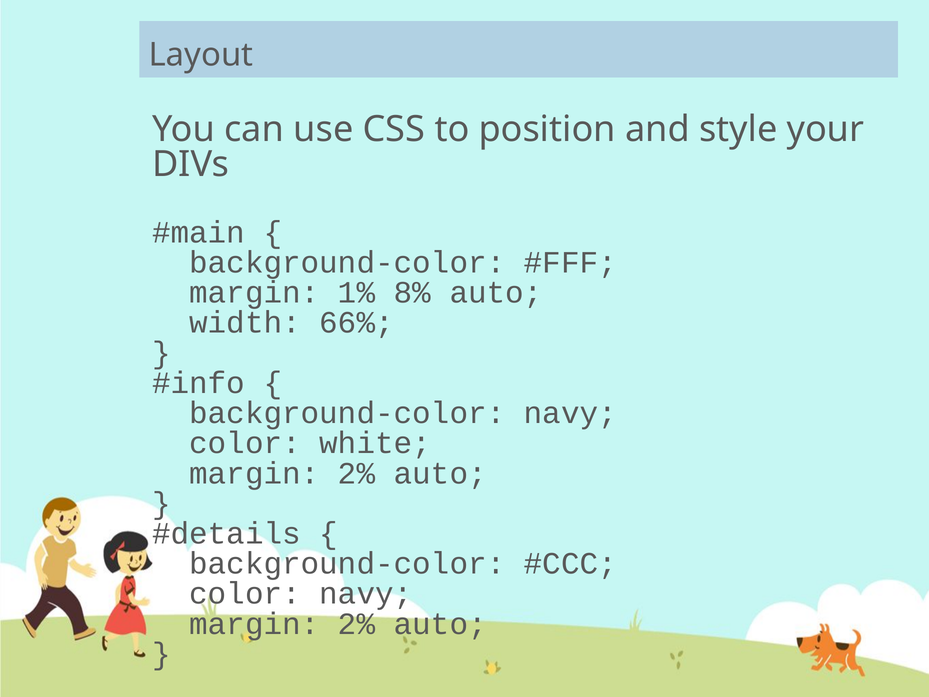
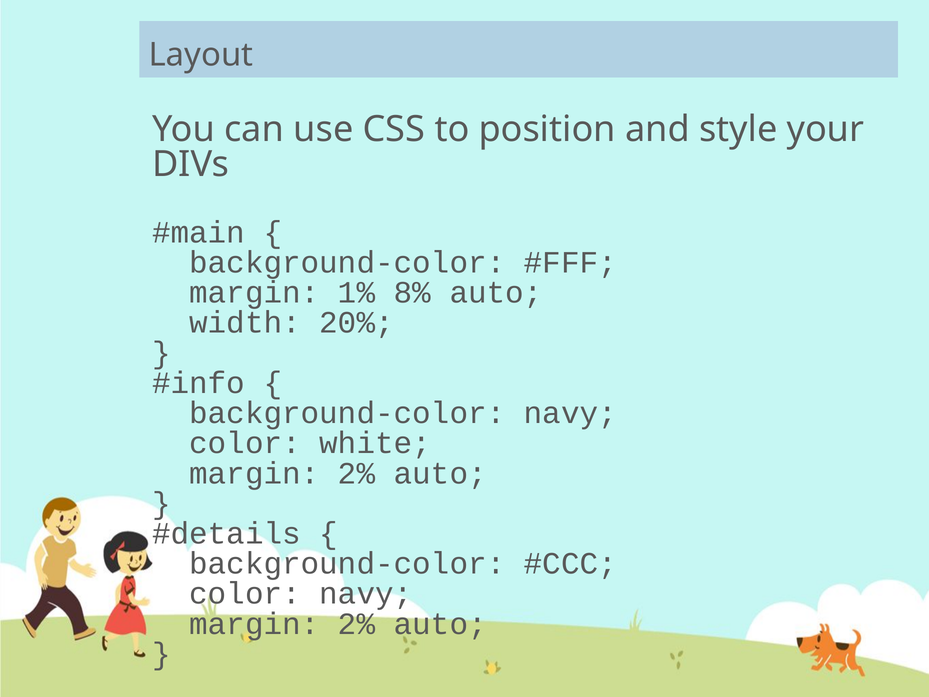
66%: 66% -> 20% (357, 323)
